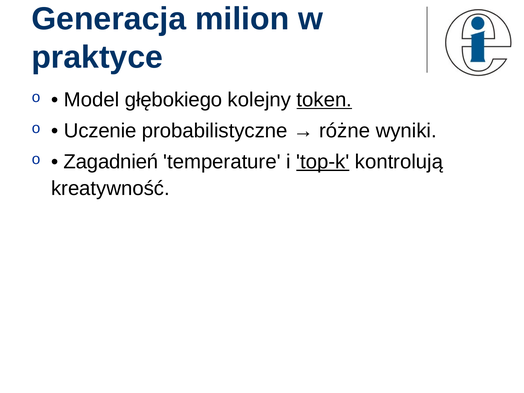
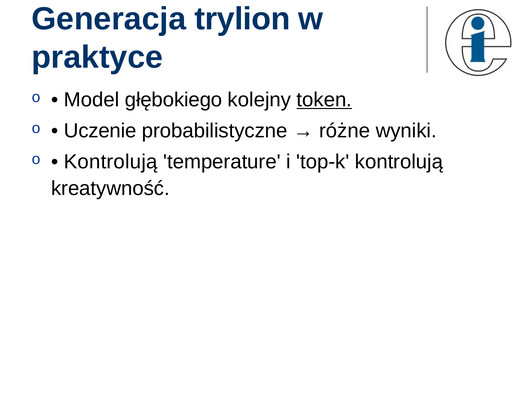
milion: milion -> trylion (242, 19)
Zagadnień: Zagadnień -> Kontrolują (111, 162)
top-k underline: present -> none (323, 162)
